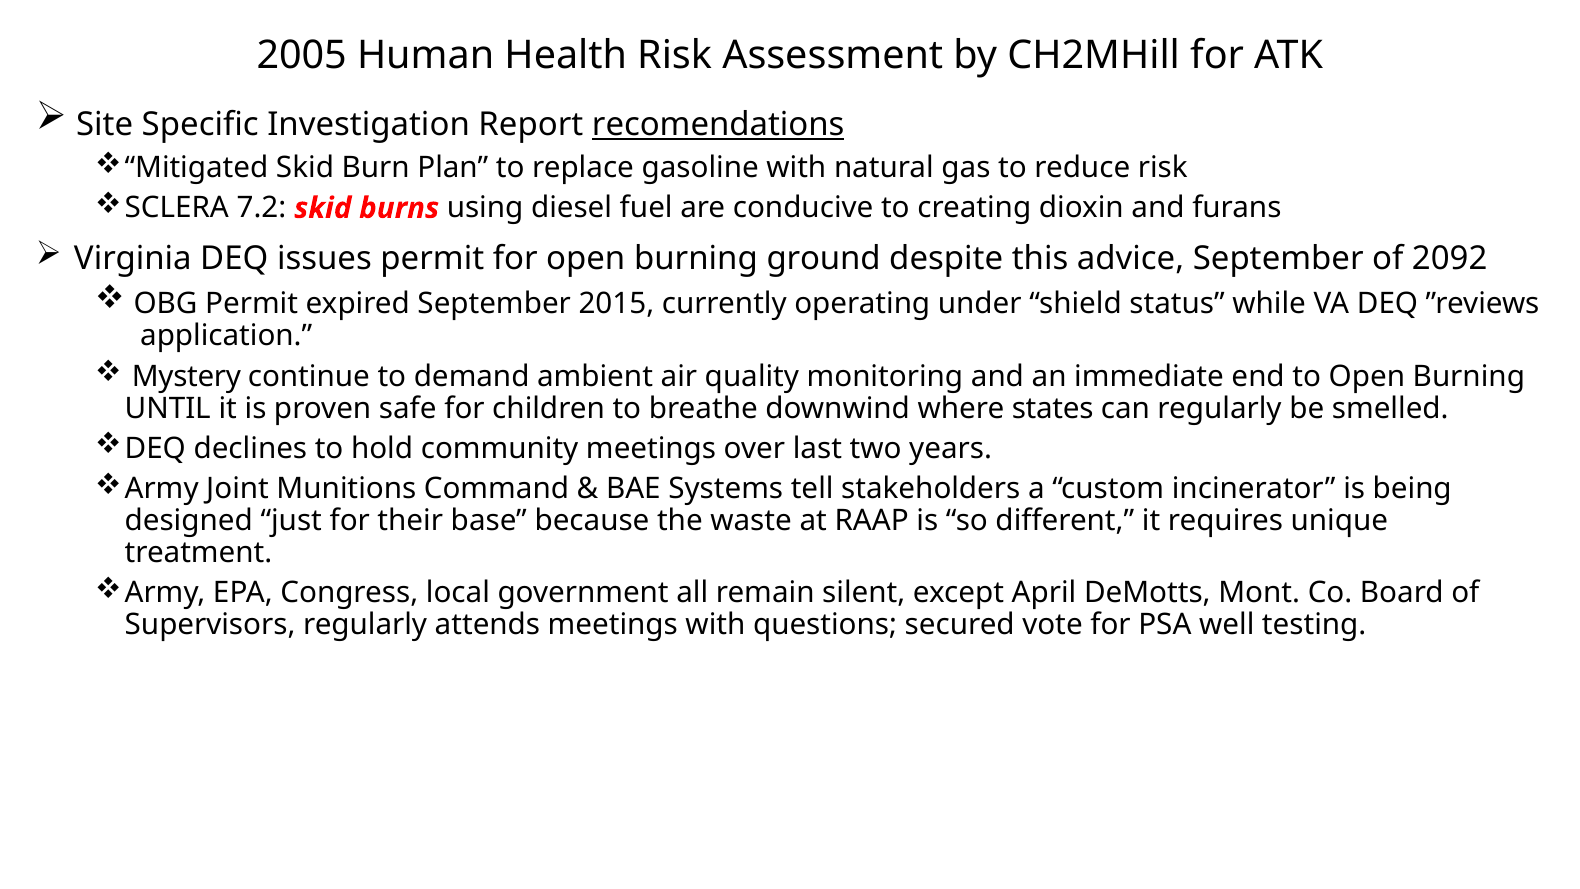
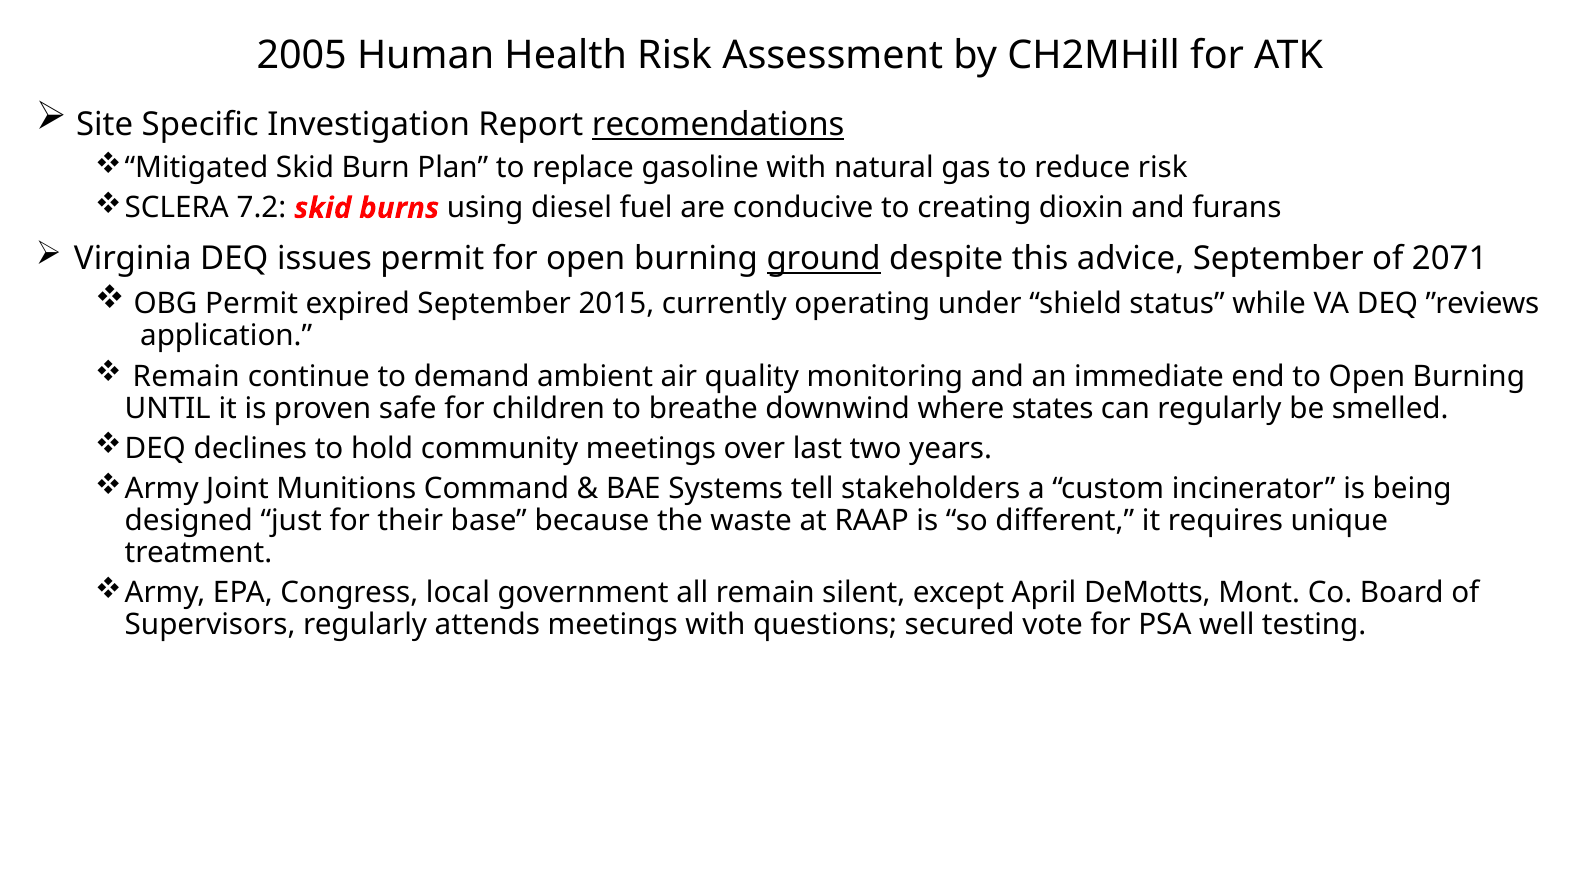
ground underline: none -> present (824, 258)
2092: 2092 -> 2071 (1450, 258)
Mystery: Mystery -> Remain (186, 376)
